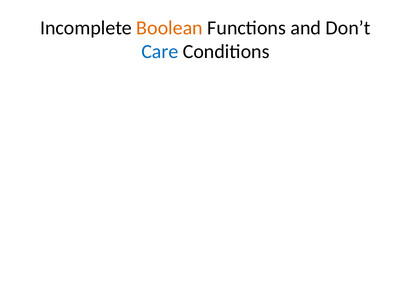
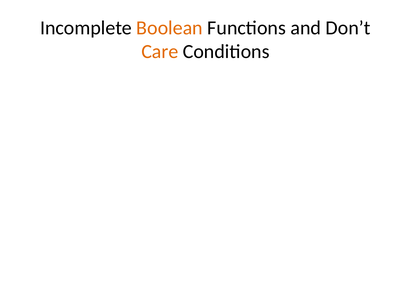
Care colour: blue -> orange (160, 52)
